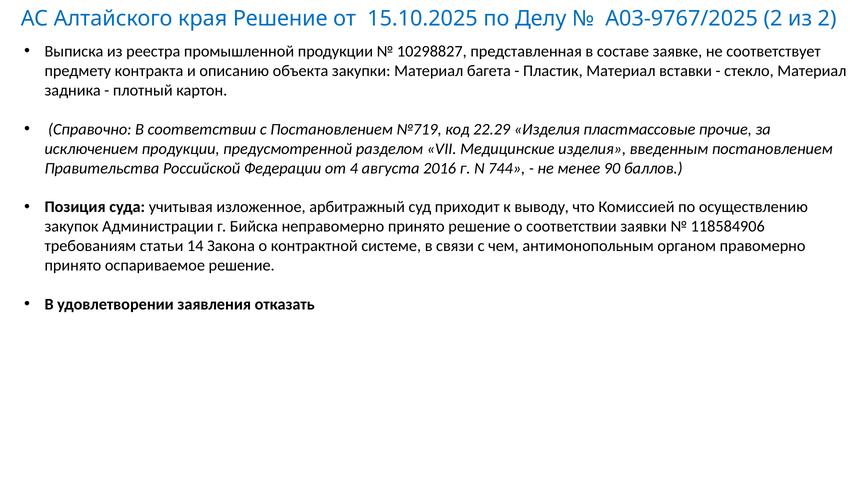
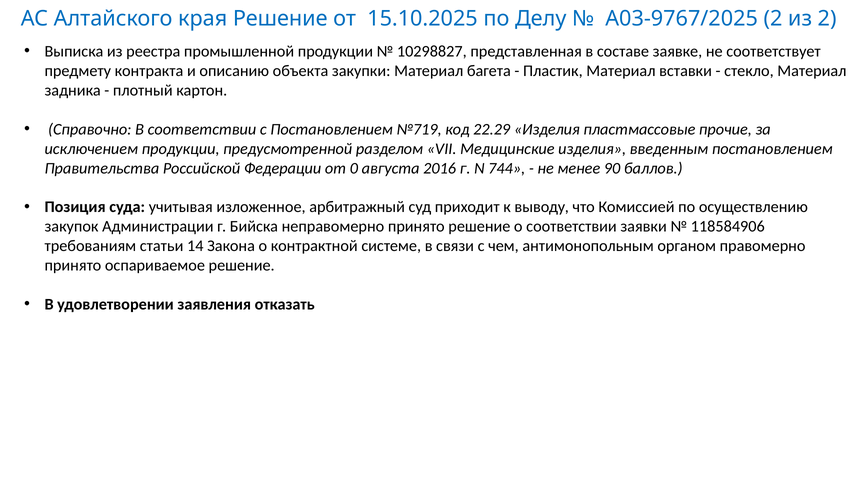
4: 4 -> 0 (354, 168)
